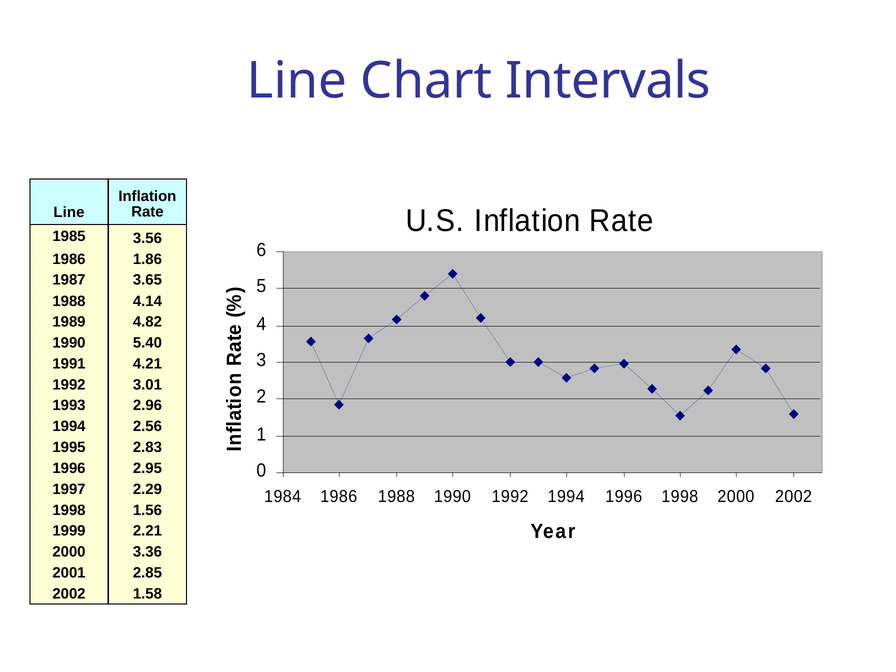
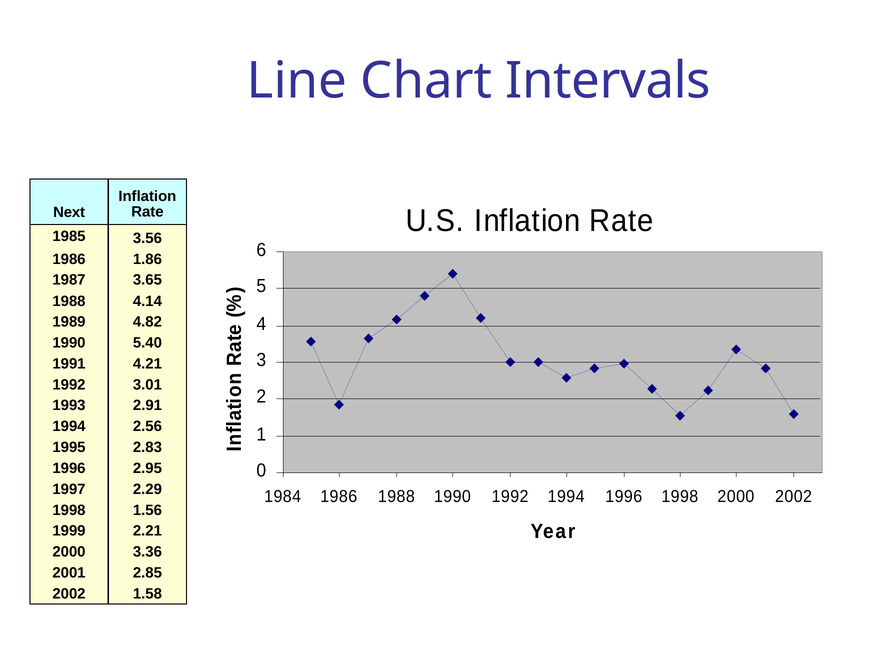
Line: Line -> Next (69, 212)
2.96: 2.96 -> 2.91 (147, 406)
